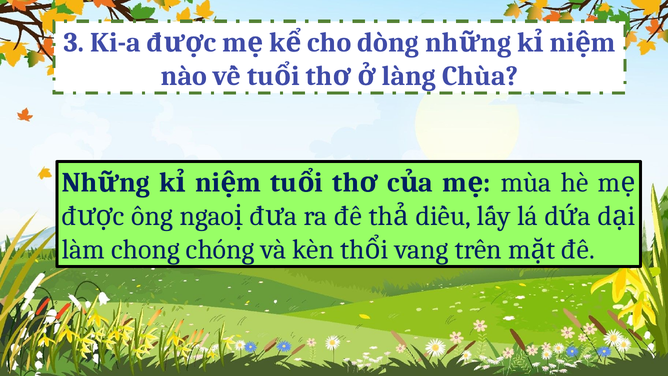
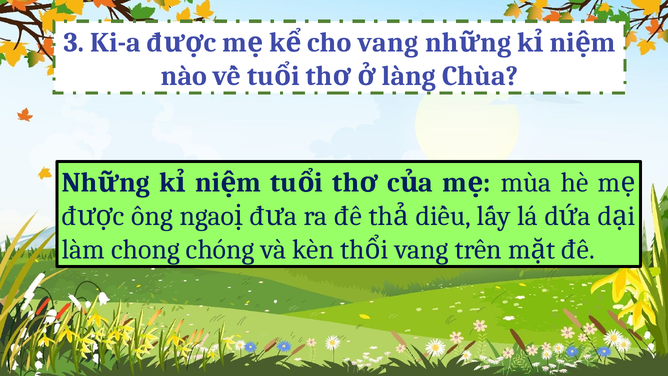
cho dòng: dòng -> vang (388, 42)
